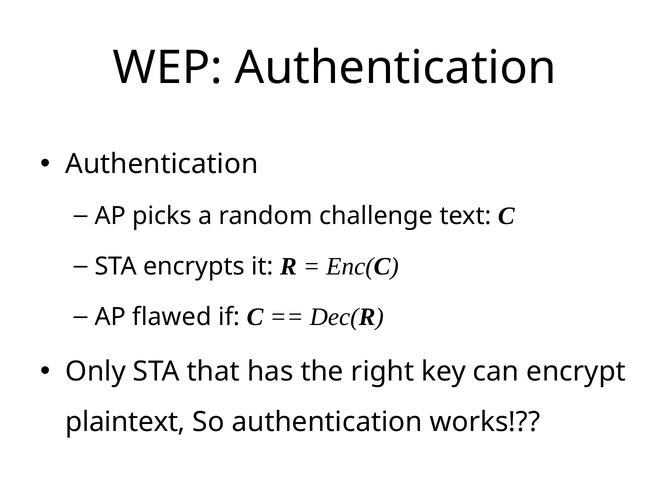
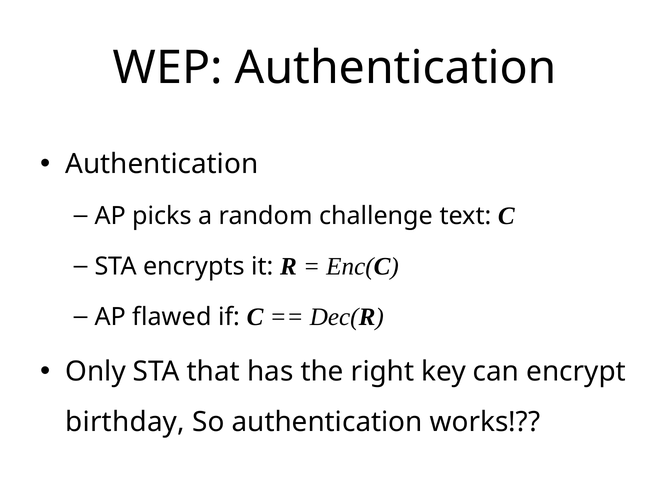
plaintext: plaintext -> birthday (125, 422)
